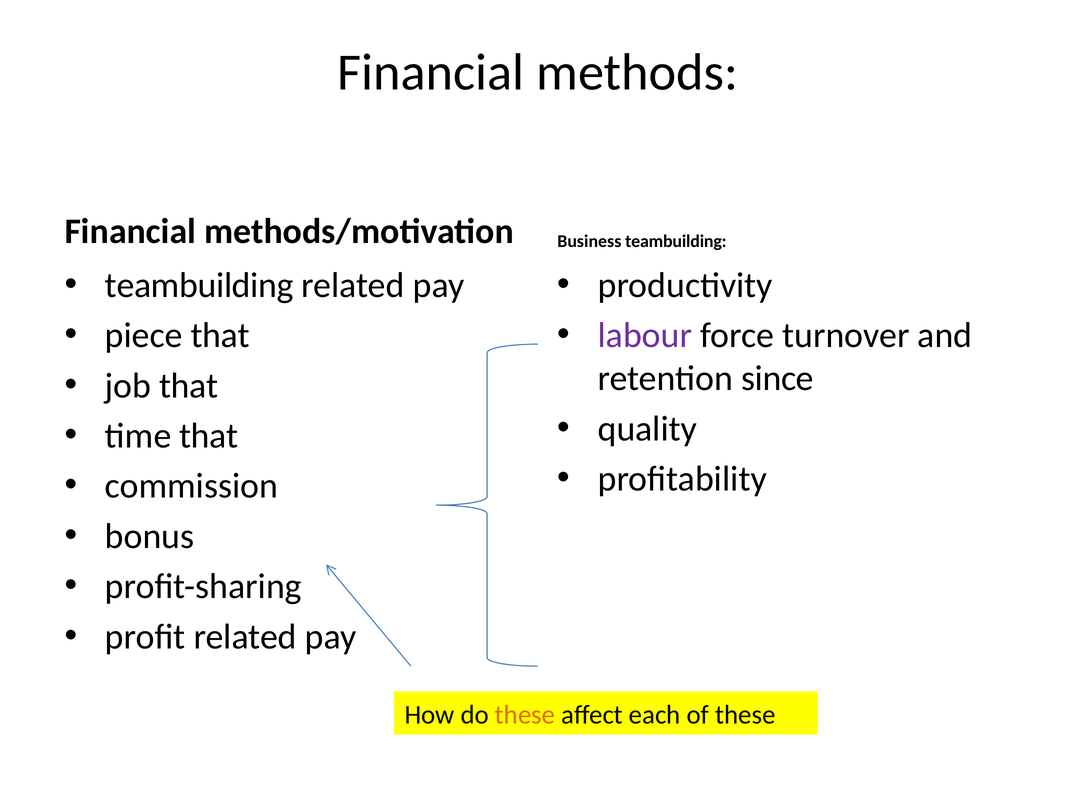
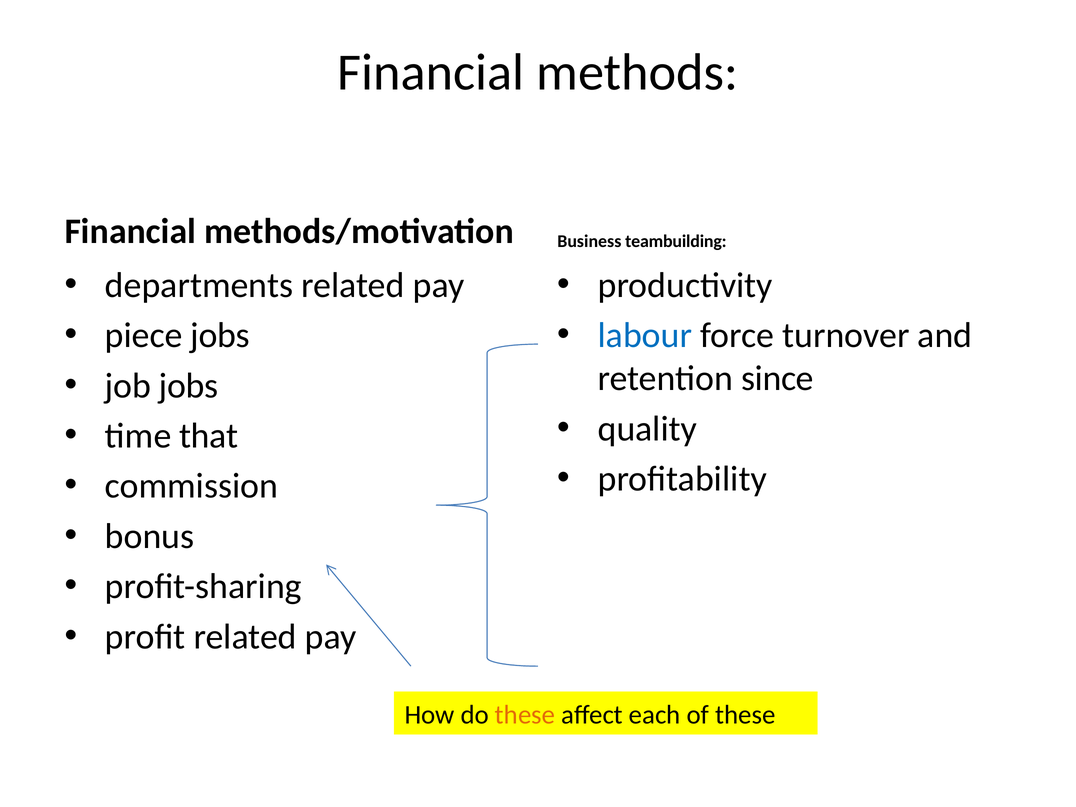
teambuilding: teambuilding -> departments (199, 285)
piece that: that -> jobs (220, 336)
labour colour: purple -> blue (645, 336)
job that: that -> jobs (189, 386)
